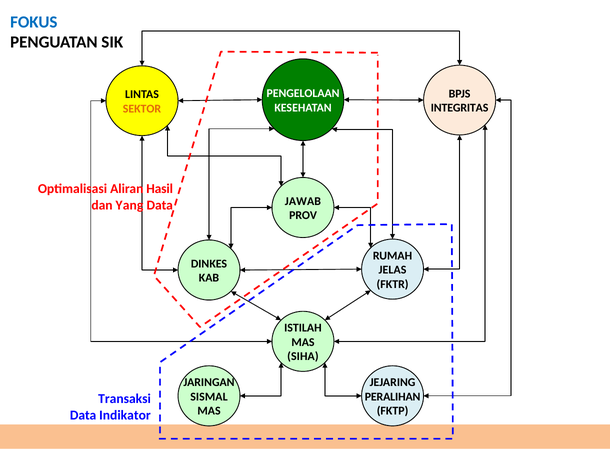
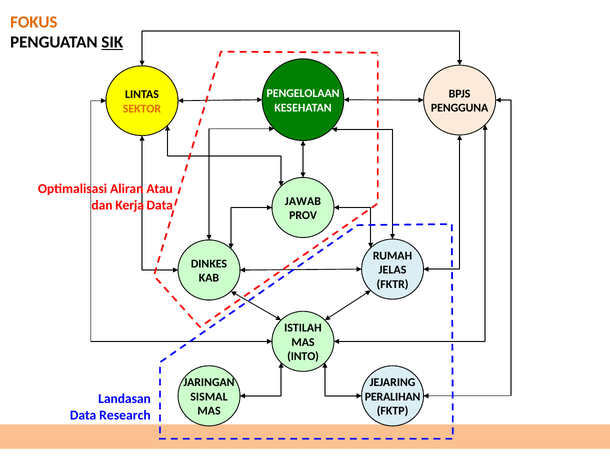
FOKUS colour: blue -> orange (34, 22)
SIK underline: none -> present (112, 42)
INTEGRITAS: INTEGRITAS -> PENGGUNA (460, 108)
Hasil: Hasil -> Atau (160, 189)
Yang: Yang -> Kerja (130, 205)
SIHA: SIHA -> INTO (303, 356)
Transaksi: Transaksi -> Landasan (125, 399)
Indikator: Indikator -> Research (125, 415)
